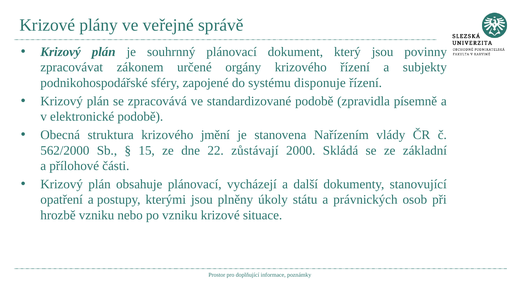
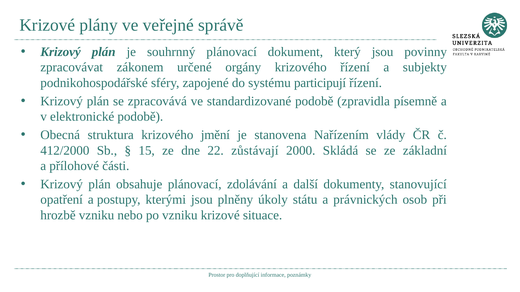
disponuje: disponuje -> participují (320, 83)
562/2000: 562/2000 -> 412/2000 (65, 151)
vycházejí: vycházejí -> zdolávání (252, 184)
